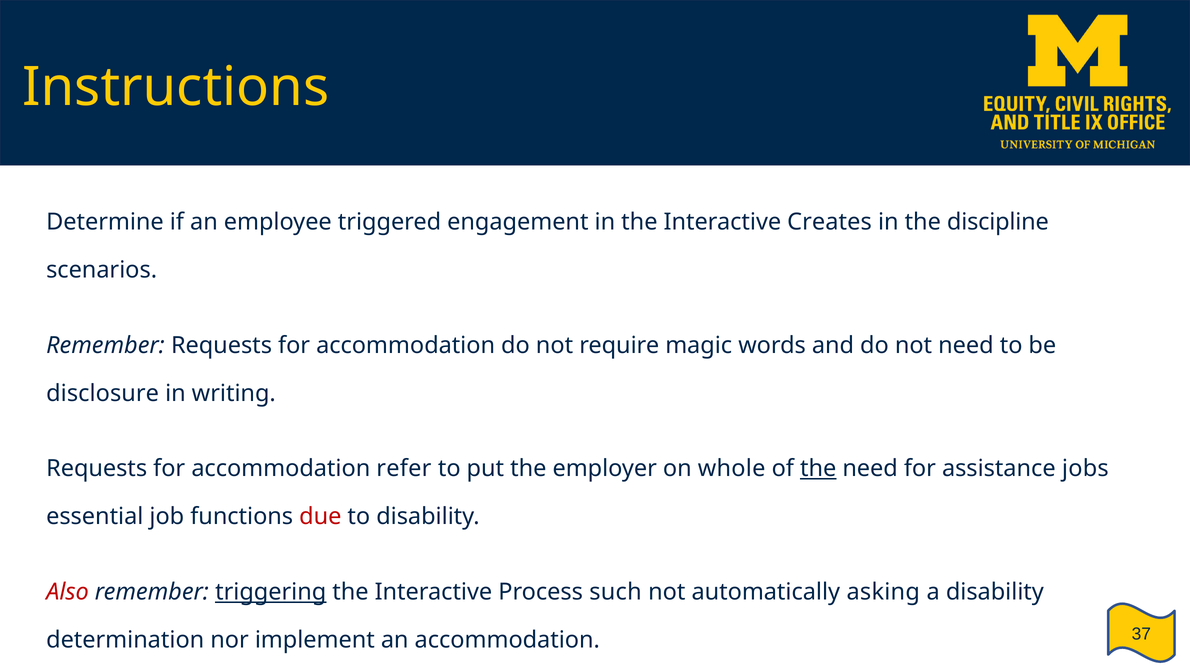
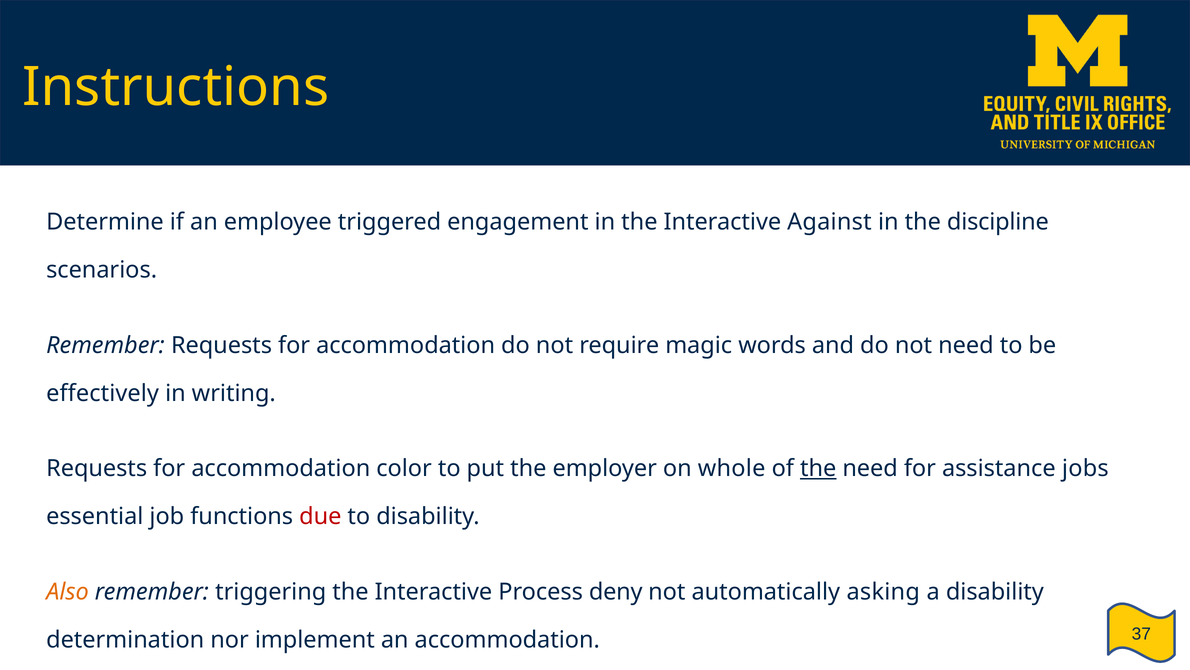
Creates: Creates -> Against (829, 222)
disclosure: disclosure -> effectively (103, 393)
refer: refer -> color (404, 468)
Also colour: red -> orange (67, 591)
triggering underline: present -> none (271, 591)
such: such -> deny (616, 591)
